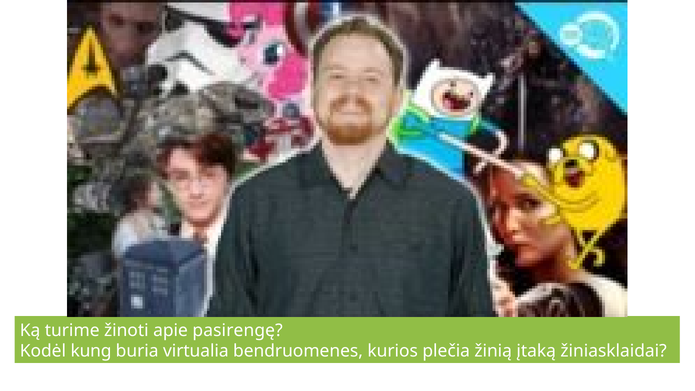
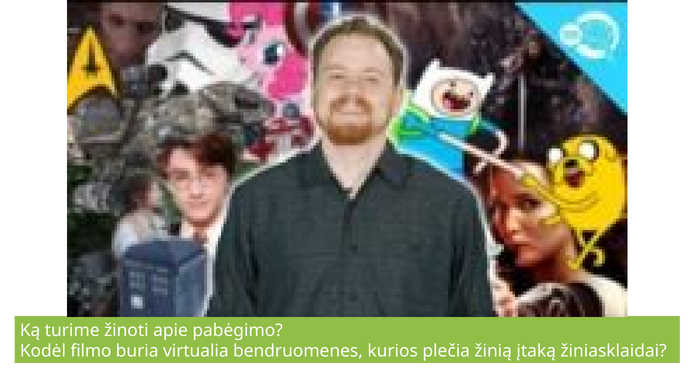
pasirengę: pasirengę -> pabėgimo (238, 330)
kung: kung -> filmo (91, 351)
